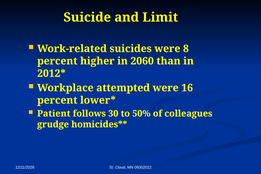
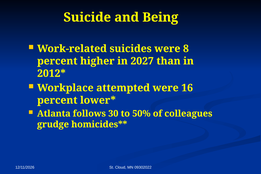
Limit: Limit -> Being (160, 17)
2060: 2060 -> 2027 (142, 61)
Patient: Patient -> Atlanta (54, 114)
